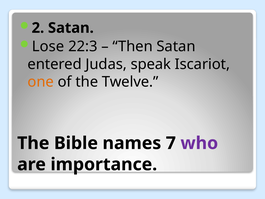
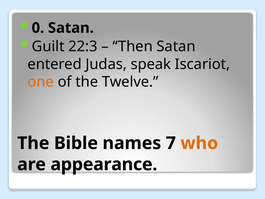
2: 2 -> 0 (38, 28)
Lose: Lose -> Guilt (48, 46)
who colour: purple -> orange (199, 143)
importance: importance -> appearance (104, 164)
